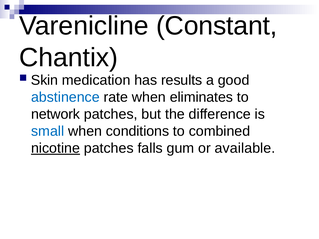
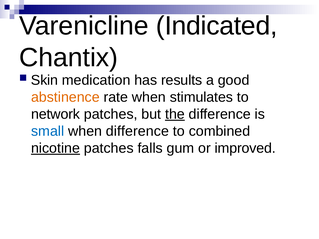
Constant: Constant -> Indicated (217, 26)
abstinence colour: blue -> orange (65, 97)
eliminates: eliminates -> stimulates (201, 97)
the underline: none -> present (175, 114)
when conditions: conditions -> difference (137, 131)
available: available -> improved (245, 148)
